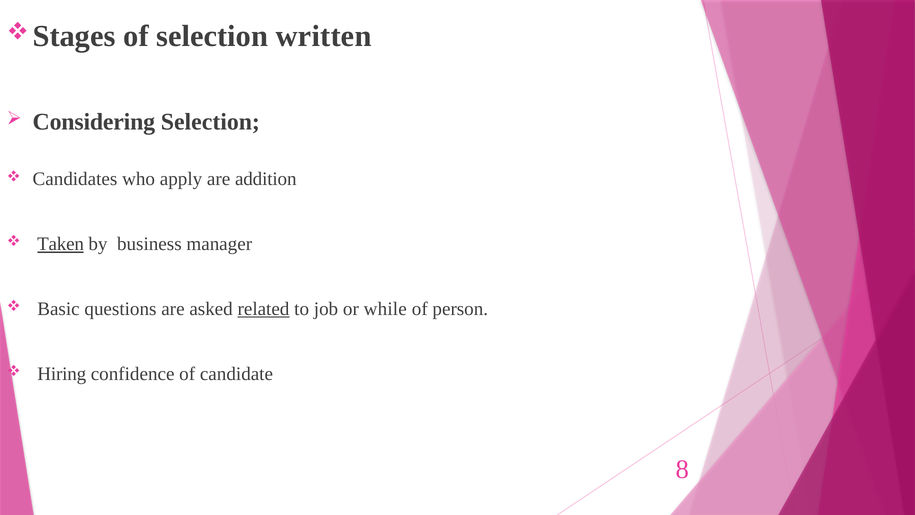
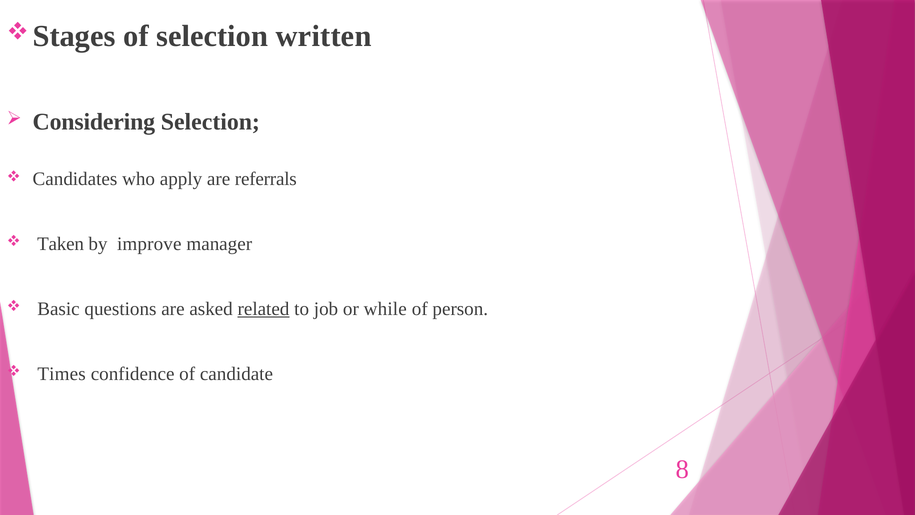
addition: addition -> referrals (266, 179)
Taken underline: present -> none (61, 244)
business: business -> improve (149, 244)
Hiring: Hiring -> Times (62, 374)
